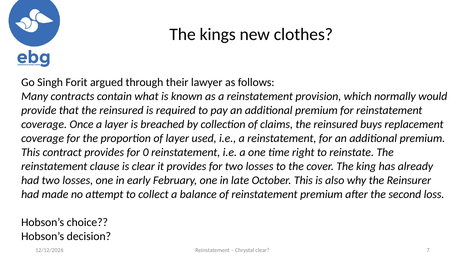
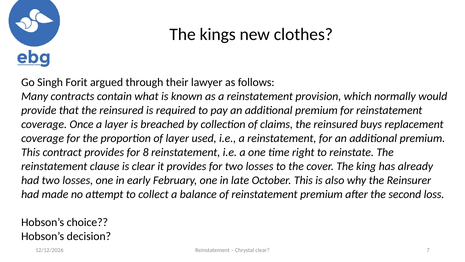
0: 0 -> 8 (146, 152)
